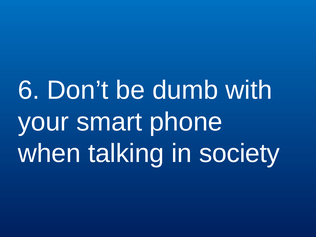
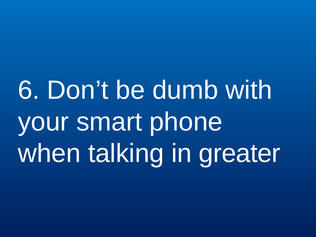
society: society -> greater (240, 153)
